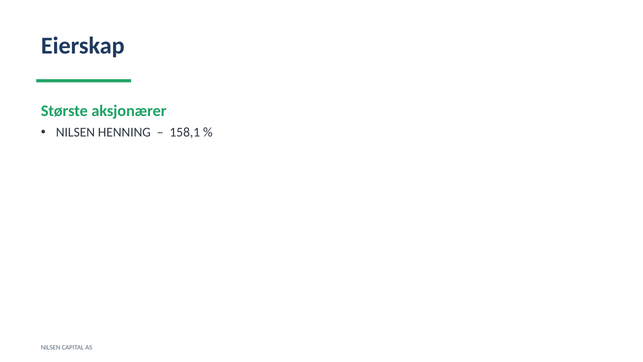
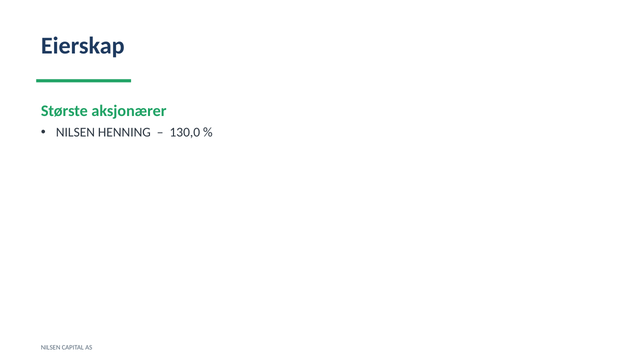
158,1: 158,1 -> 130,0 (185, 132)
